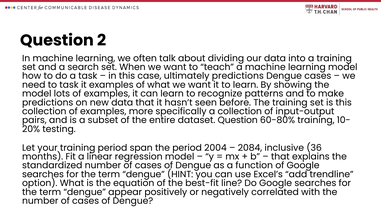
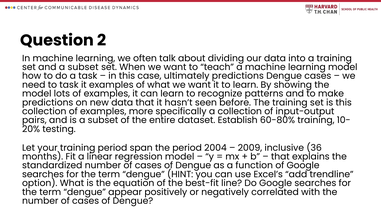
and a search: search -> subset (83, 67)
dataset Question: Question -> Establish (238, 120)
2084: 2084 -> 2009 (250, 148)
